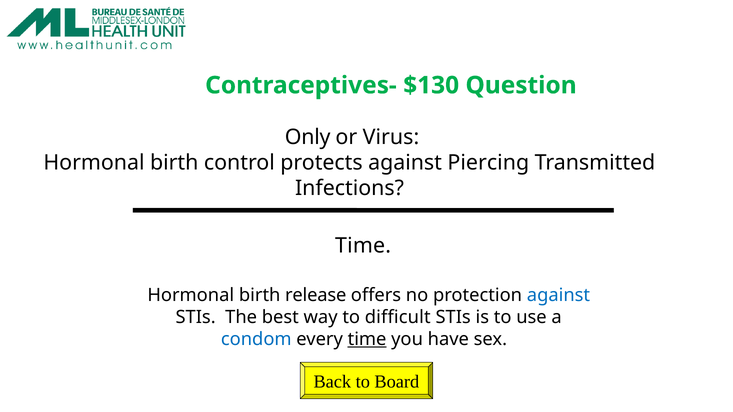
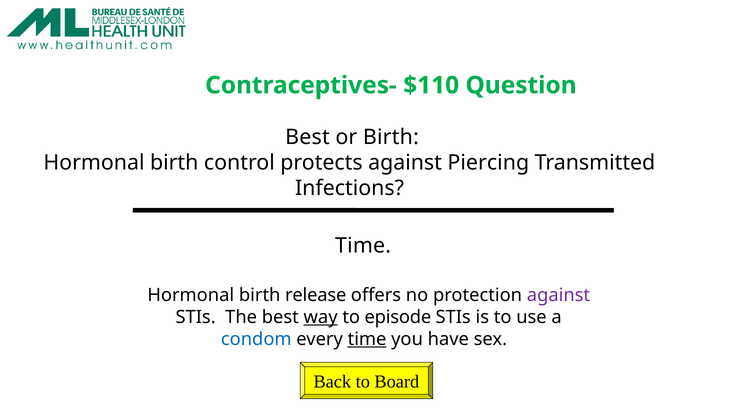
$130: $130 -> $110 (431, 85)
Only: Only -> Best (307, 137)
or Virus: Virus -> Birth (391, 137)
against colour: blue -> purple (558, 295)
way underline: none -> present (321, 317)
difficult: difficult -> episode (398, 317)
